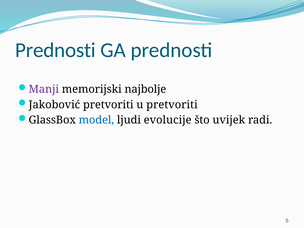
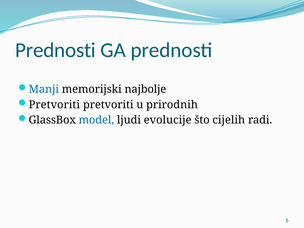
Manji colour: purple -> blue (44, 89)
Jakobović: Jakobović -> Pretvoriti (54, 105)
u pretvoriti: pretvoriti -> prirodnih (172, 105)
uvijek: uvijek -> cijelih (229, 120)
